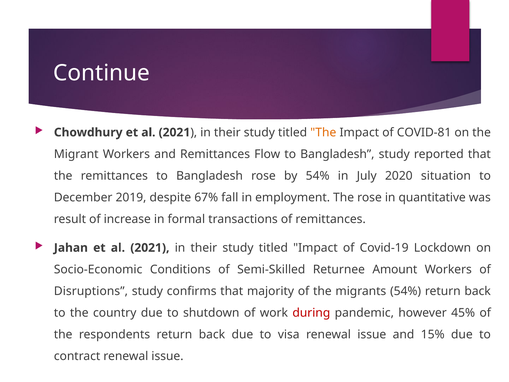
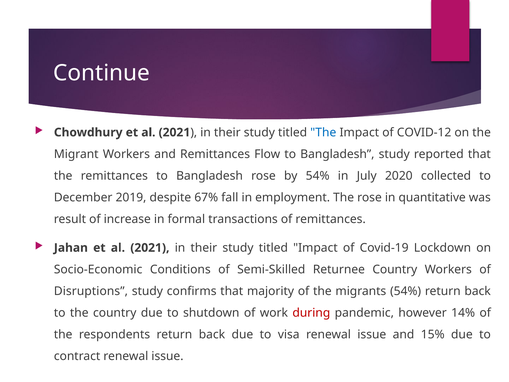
The colour: orange -> blue (323, 132)
COVID-81: COVID-81 -> COVID-12 (424, 132)
situation: situation -> collected (446, 176)
Returnee Amount: Amount -> Country (395, 269)
45%: 45% -> 14% (463, 313)
